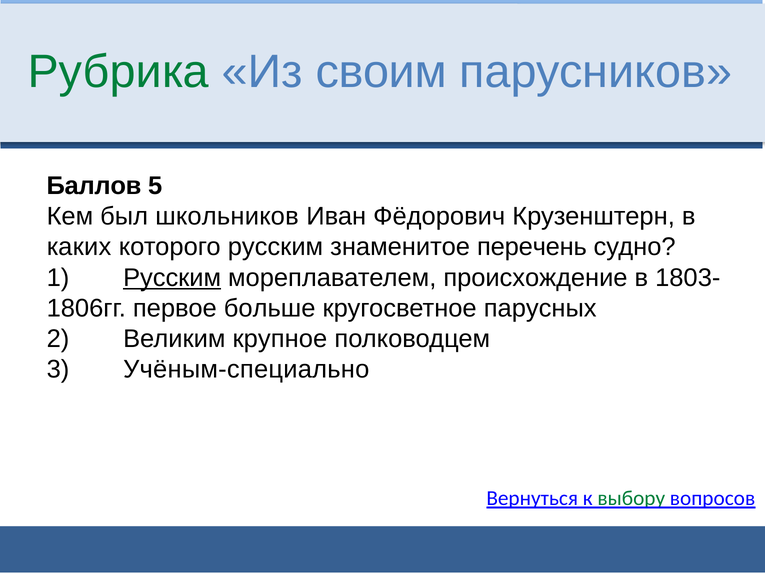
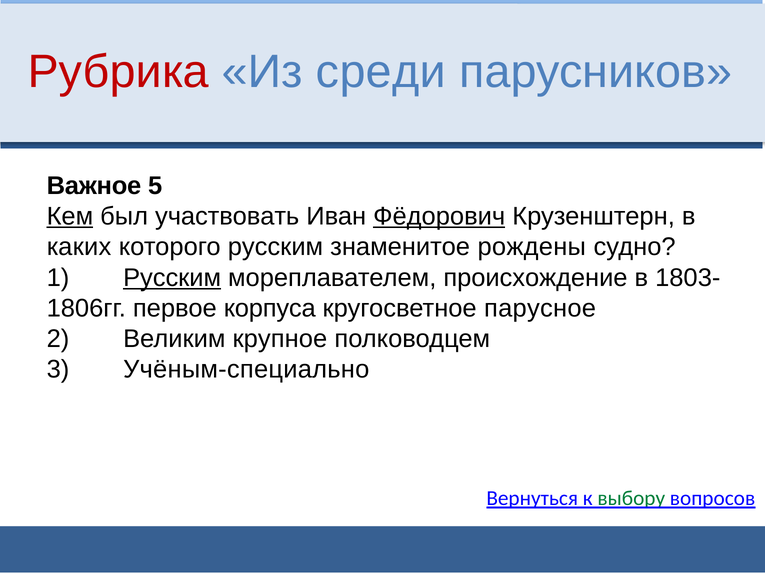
Рубрика colour: green -> red (118, 72)
своим: своим -> среди (381, 72)
Баллов: Баллов -> Важное (94, 186)
Кем underline: none -> present (70, 216)
школьников: школьников -> участвовать (227, 216)
Фёдорович underline: none -> present (439, 216)
перечень: перечень -> рождены (532, 247)
больше: больше -> корпуса (270, 308)
парусных: парусных -> парусное (540, 308)
